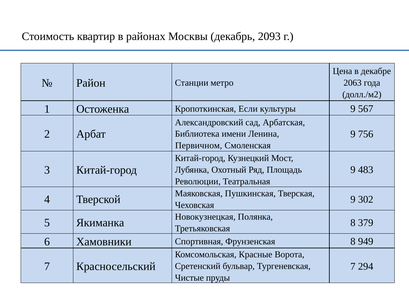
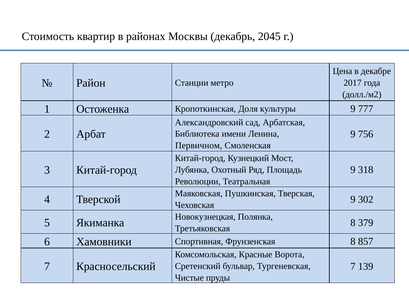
2093: 2093 -> 2045 (269, 36)
2063: 2063 -> 2017 (353, 83)
Если: Если -> Доля (248, 109)
567: 567 -> 777 (366, 109)
483: 483 -> 318 (366, 170)
949: 949 -> 857 (366, 241)
294: 294 -> 139 (366, 266)
